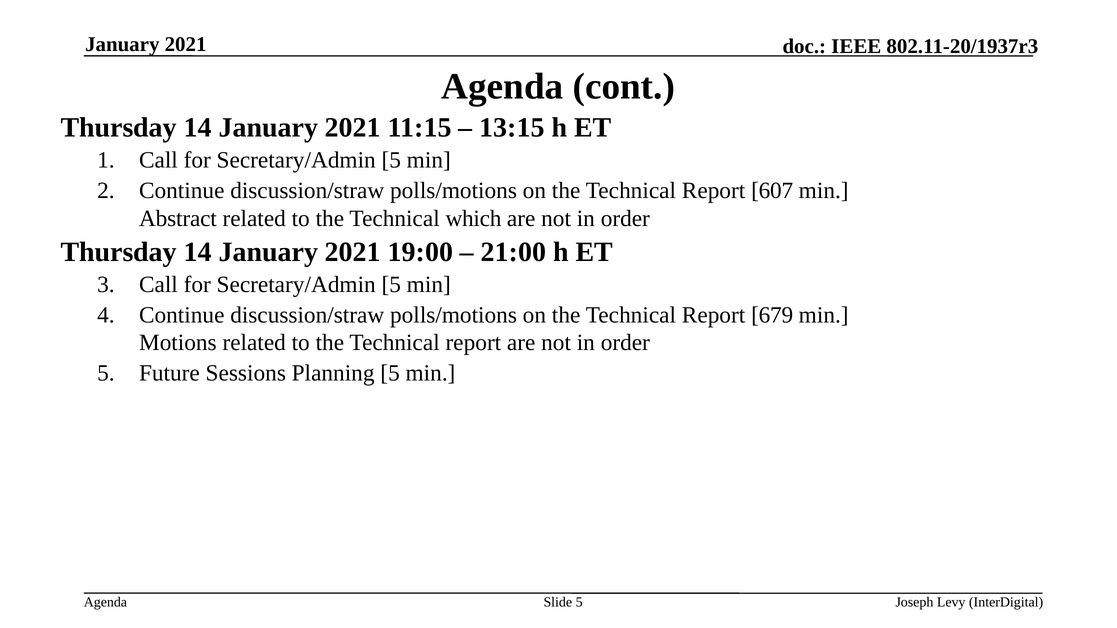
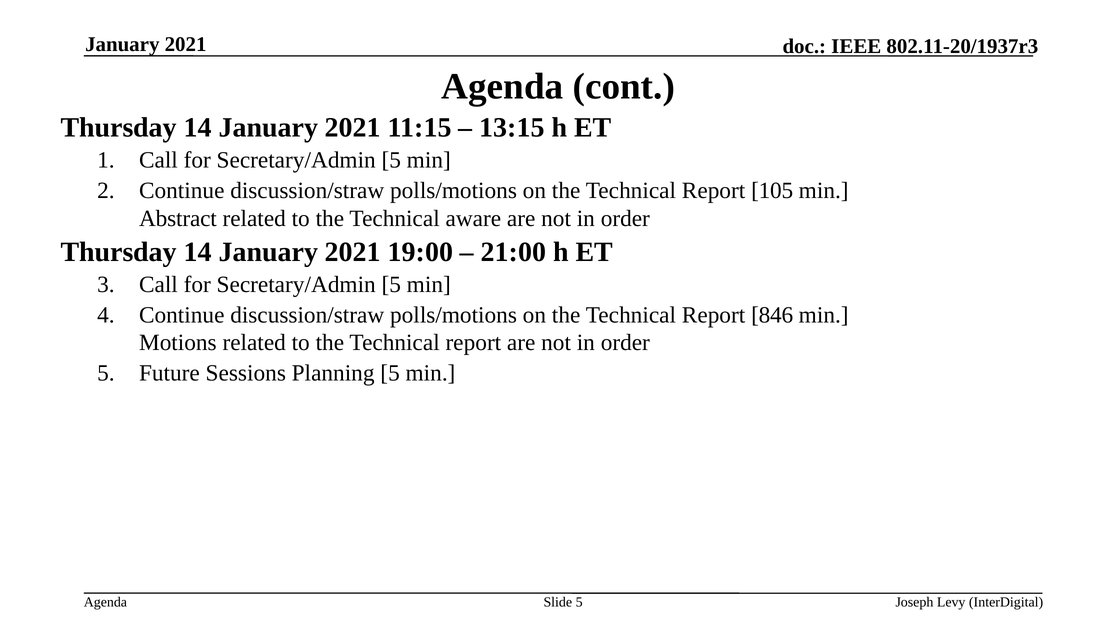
607: 607 -> 105 (772, 191)
which: which -> aware (473, 219)
679: 679 -> 846 (772, 315)
